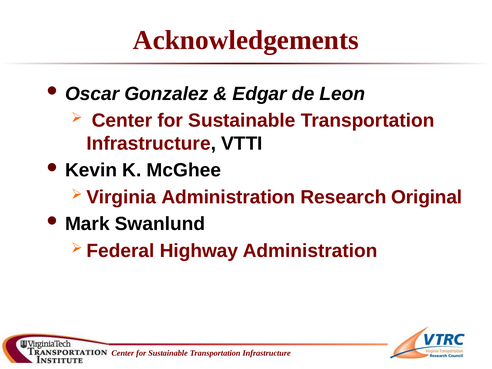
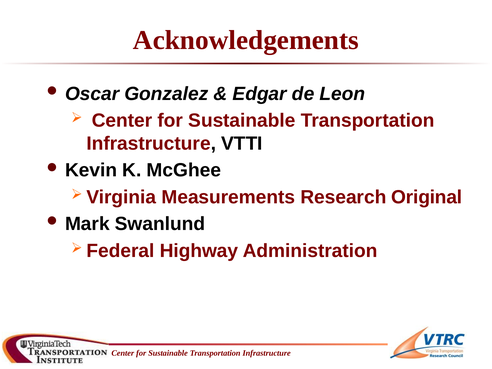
Virginia Administration: Administration -> Measurements (228, 197)
